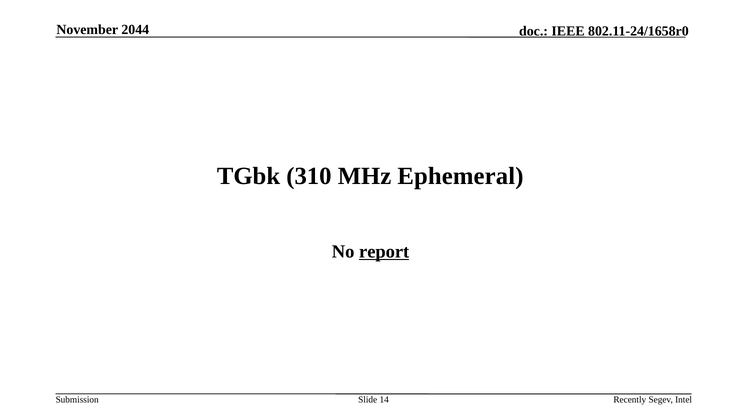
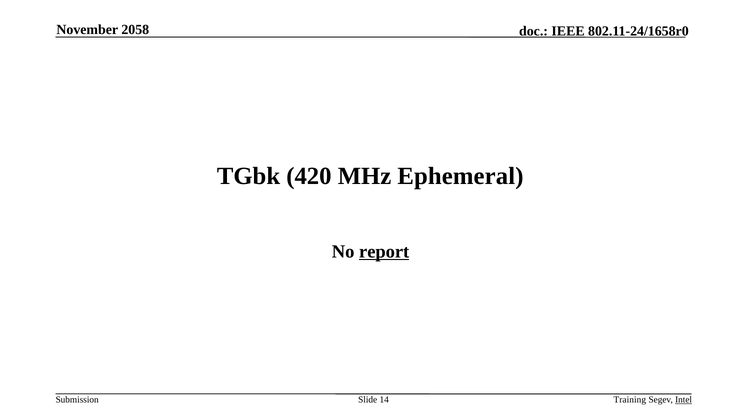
2044: 2044 -> 2058 (135, 29)
310: 310 -> 420 (309, 176)
Recently: Recently -> Training (630, 400)
Intel underline: none -> present (684, 400)
